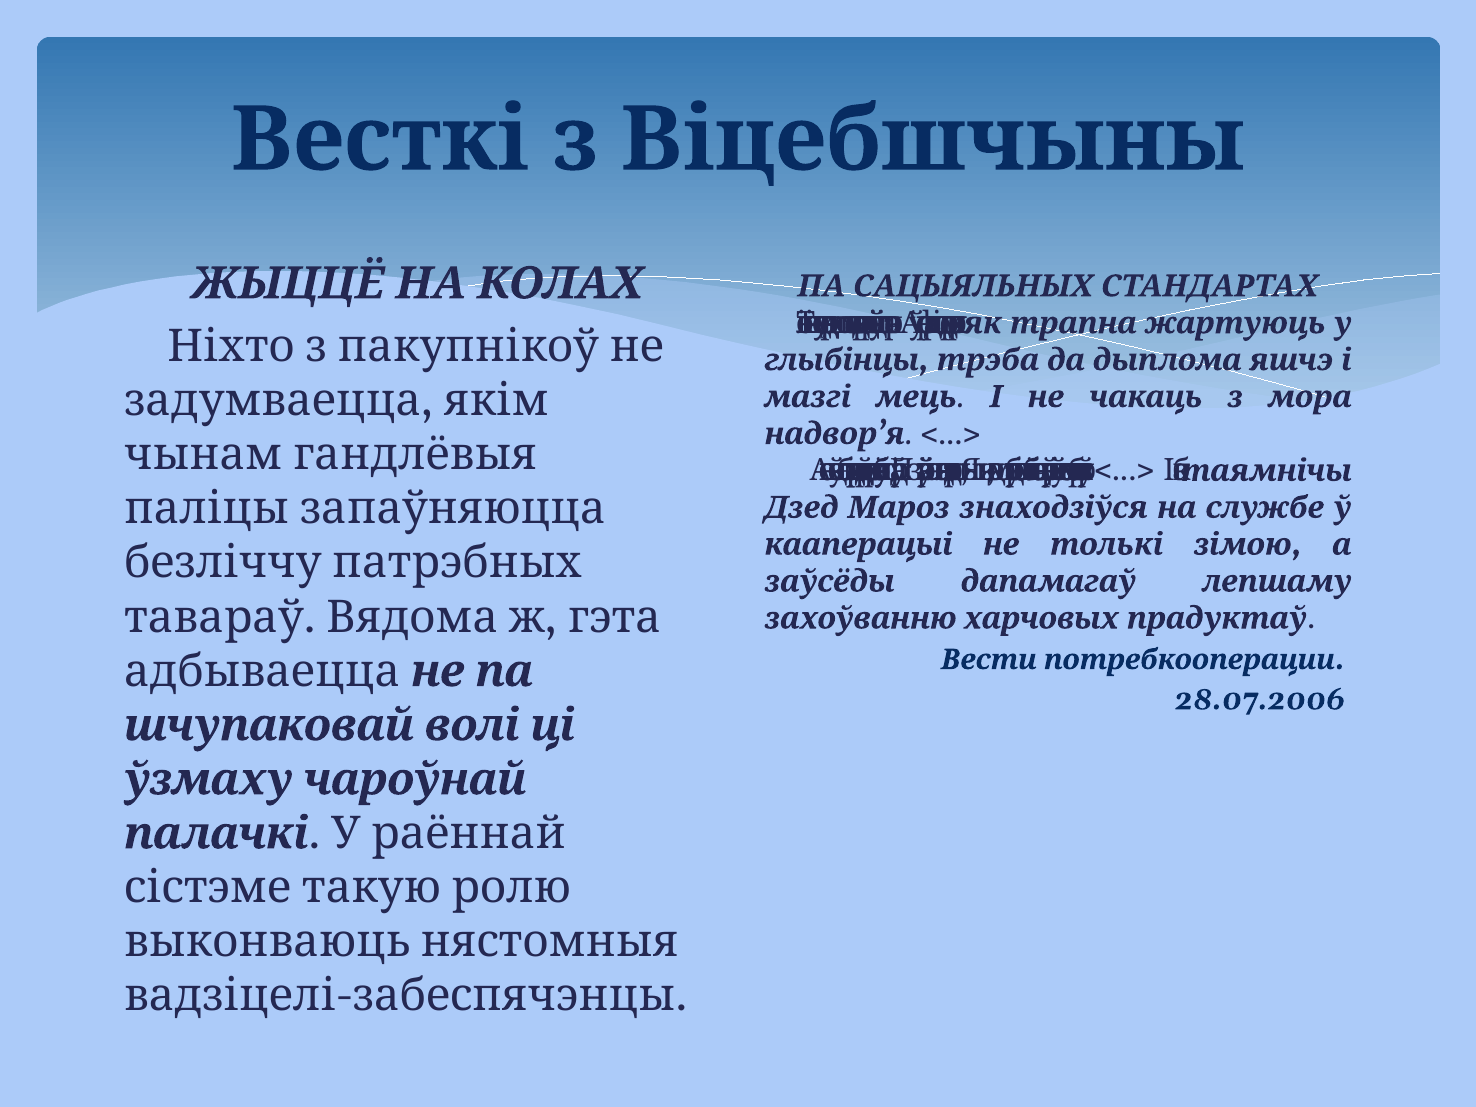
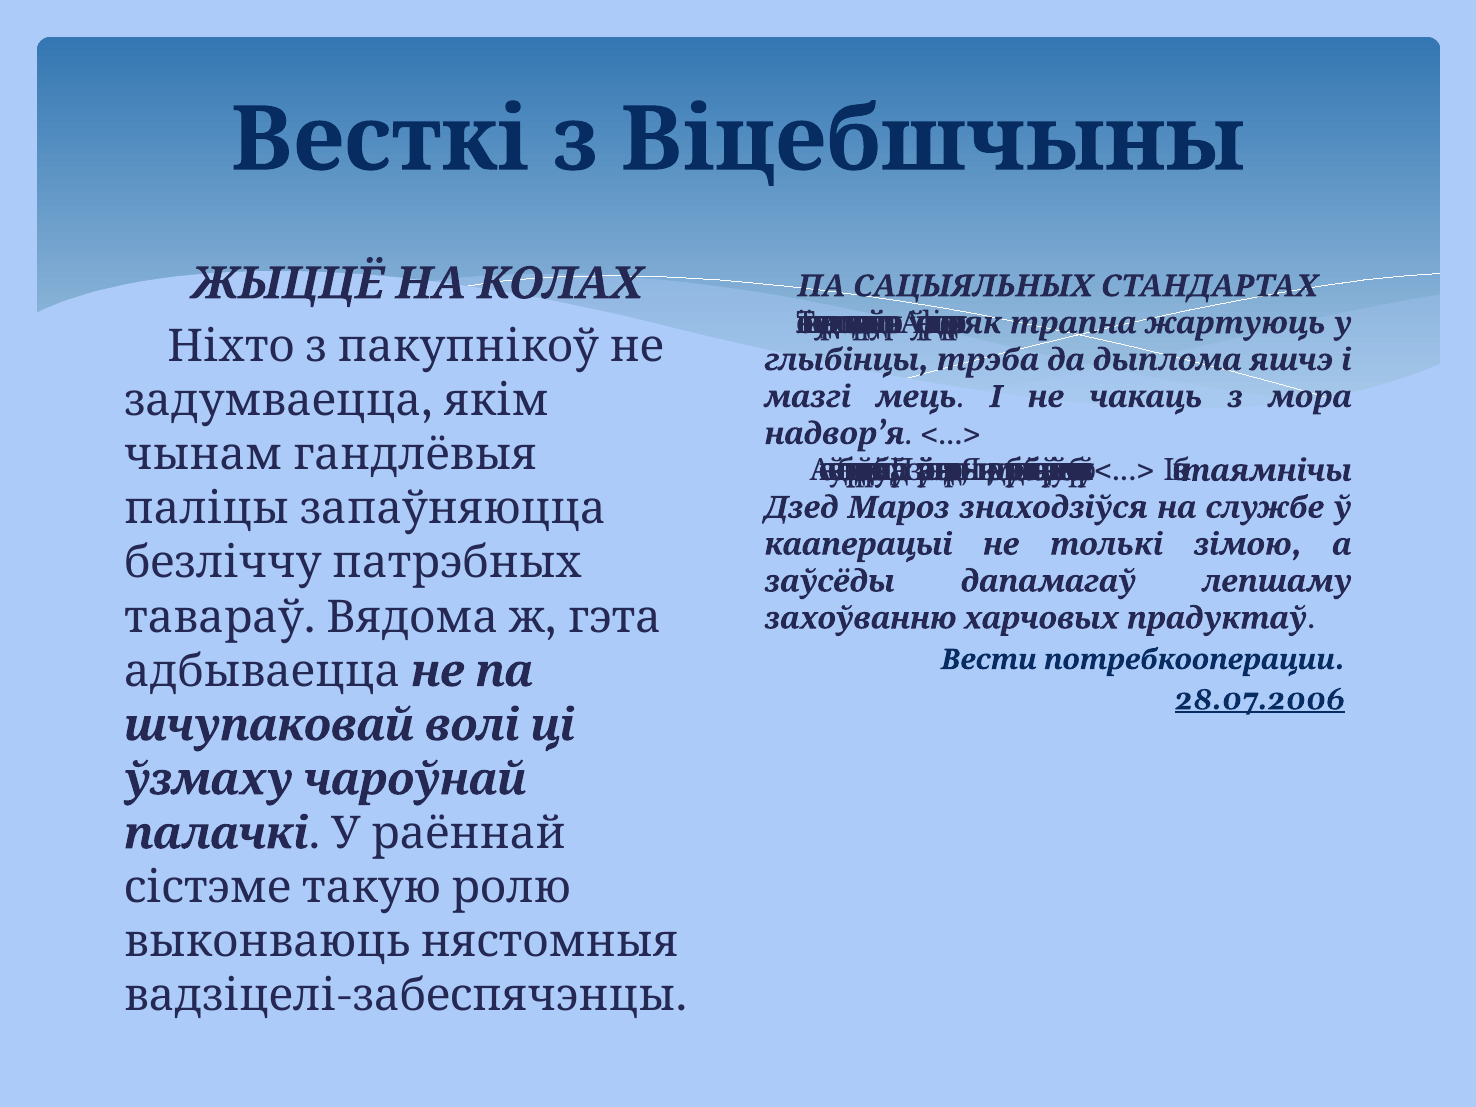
28.07.2006 underline: none -> present (1260, 700)
